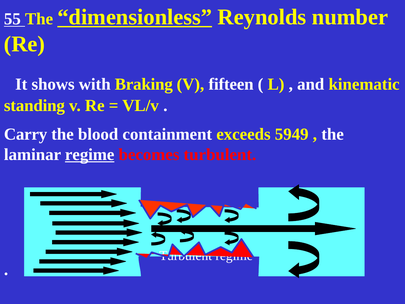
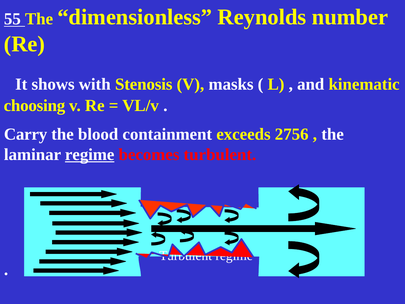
dimensionless underline: present -> none (135, 17)
Braking: Braking -> Stenosis (144, 84)
fifteen: fifteen -> masks (231, 84)
standing: standing -> choosing (34, 106)
5949: 5949 -> 2756 (292, 134)
